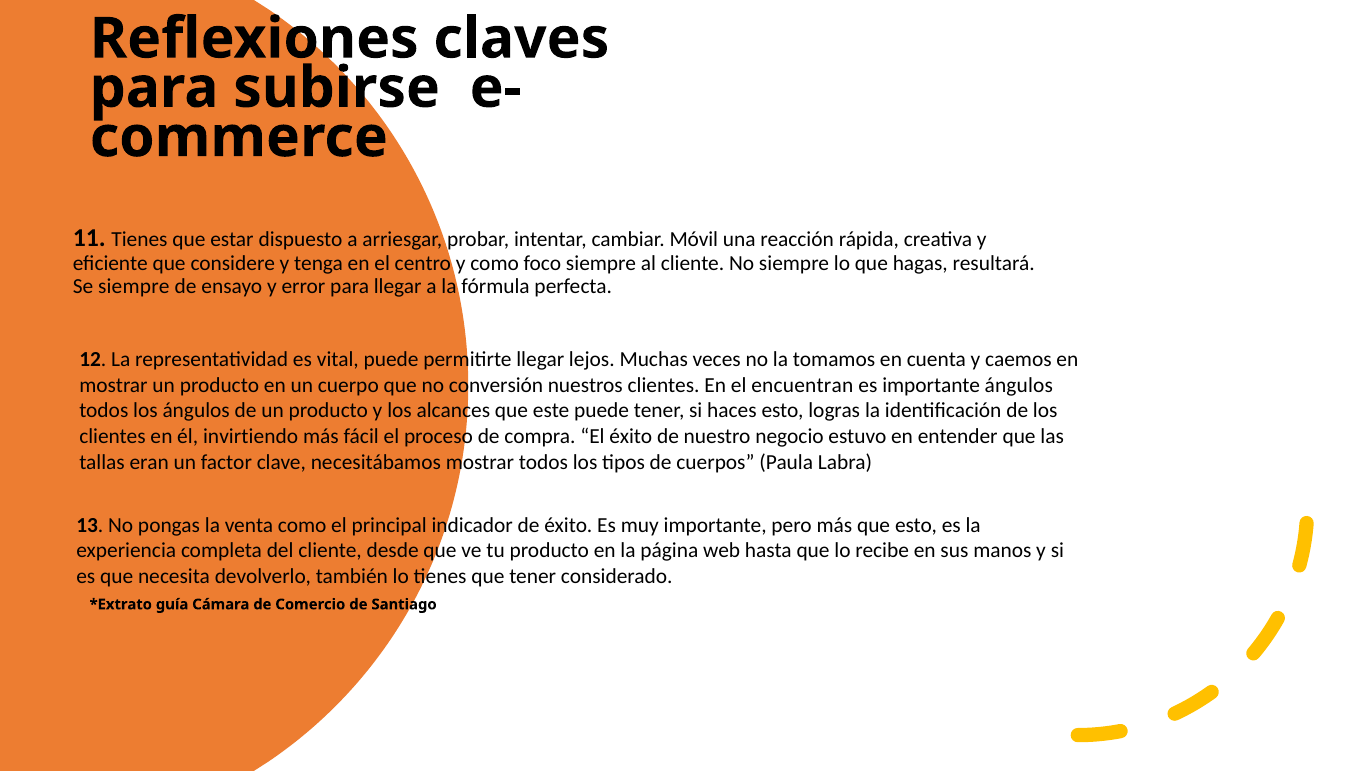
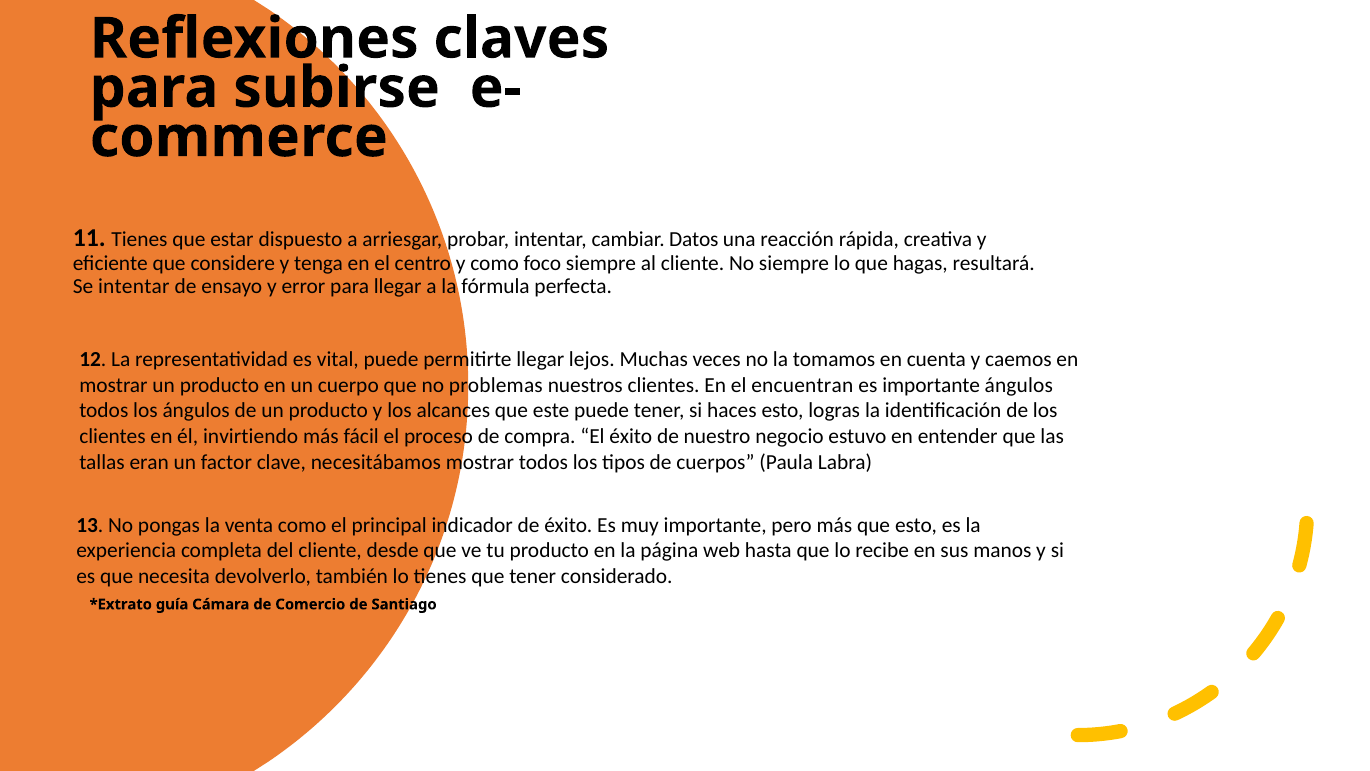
Móvil: Móvil -> Datos (694, 239)
Se siempre: siempre -> intentar (134, 286)
conversión: conversión -> problemas (496, 385)
